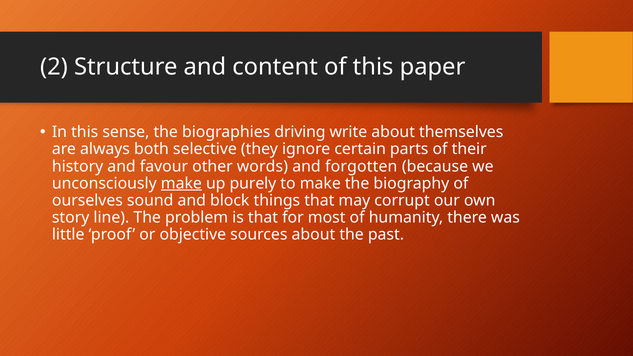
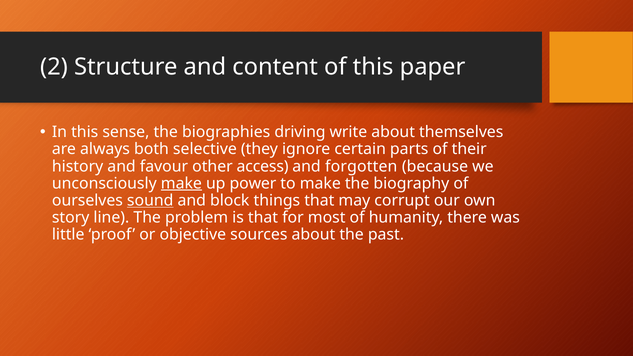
words: words -> access (263, 166)
purely: purely -> power (253, 183)
sound underline: none -> present (150, 200)
